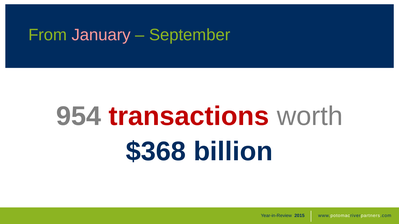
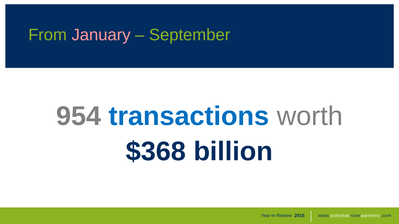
transactions colour: red -> blue (189, 116)
